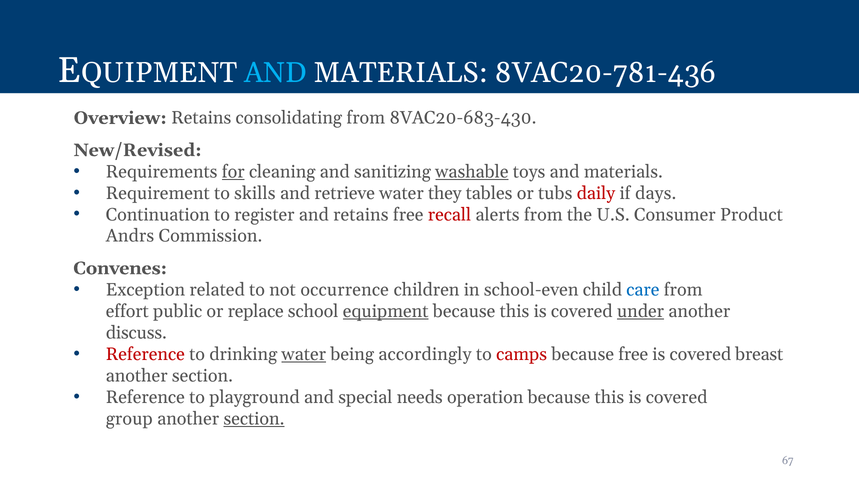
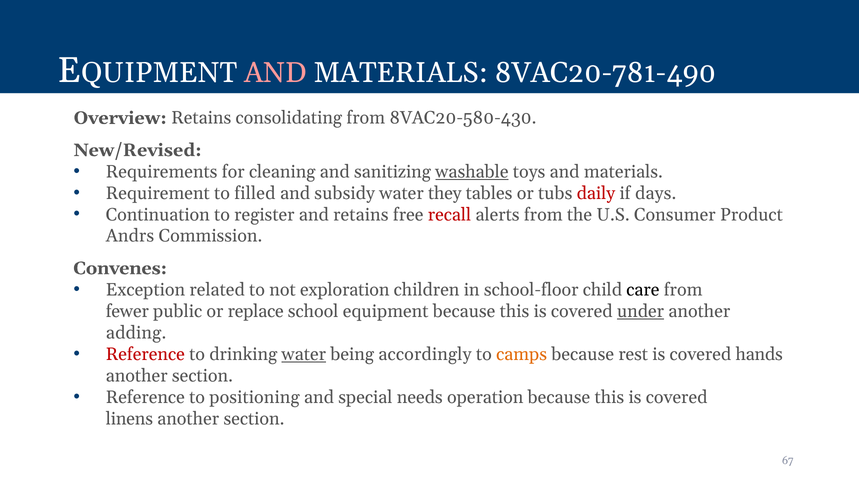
AND colour: light blue -> pink (276, 73)
8VAC20-781-436: 8VAC20-781-436 -> 8VAC20-781-490 (606, 73)
8VAC20-683-430: 8VAC20-683-430 -> 8VAC20-580-430 (463, 118)
for underline: present -> none (233, 172)
skills: skills -> filled (255, 193)
retrieve: retrieve -> subsidy (345, 193)
occurrence: occurrence -> exploration (345, 290)
school-even: school-even -> school-floor (531, 290)
care colour: blue -> black (643, 290)
effort: effort -> fewer (127, 311)
equipment underline: present -> none (386, 311)
discuss: discuss -> adding (136, 333)
camps colour: red -> orange (522, 354)
because free: free -> rest (633, 354)
breast: breast -> hands (759, 354)
playground: playground -> positioning (254, 397)
group: group -> linens (129, 419)
section underline: present -> none (254, 419)
